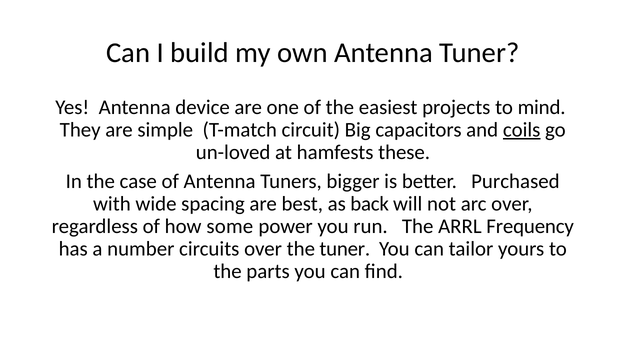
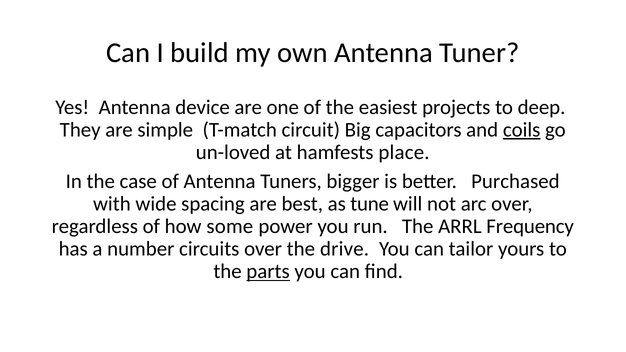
mind: mind -> deep (542, 107)
these: these -> place (404, 152)
back: back -> tune (370, 204)
the tuner: tuner -> drive (345, 249)
parts underline: none -> present (268, 272)
